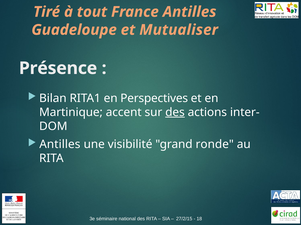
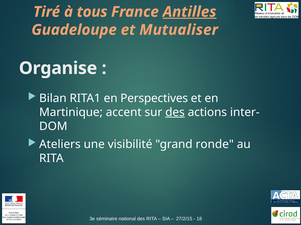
tout: tout -> tous (92, 12)
Antilles underline: none -> present (190, 12)
Présence: Présence -> Organise (58, 68)
Antilles: Antilles -> Ateliers (60, 145)
